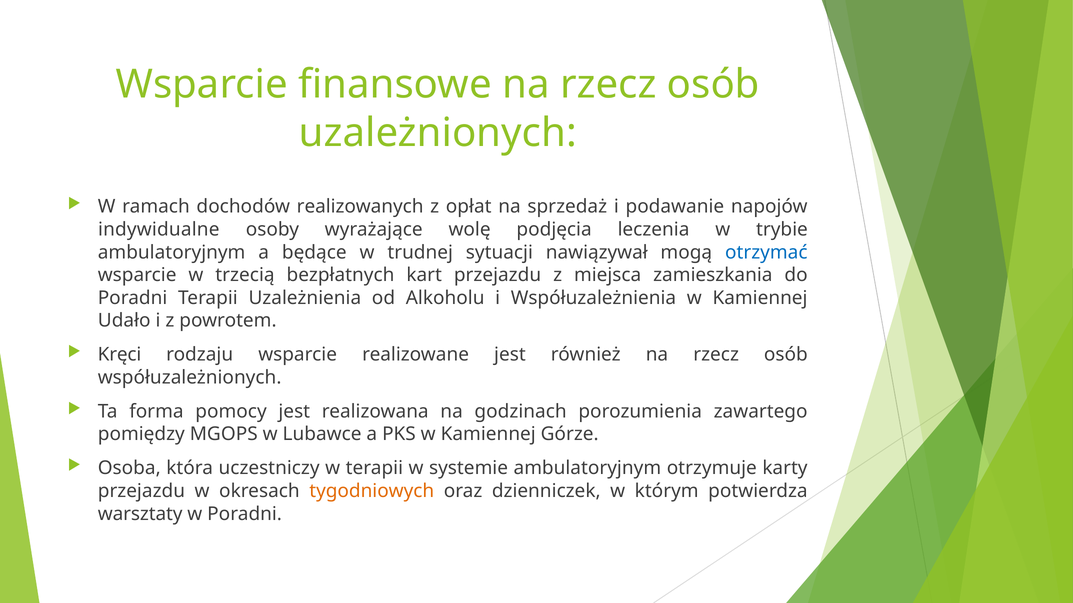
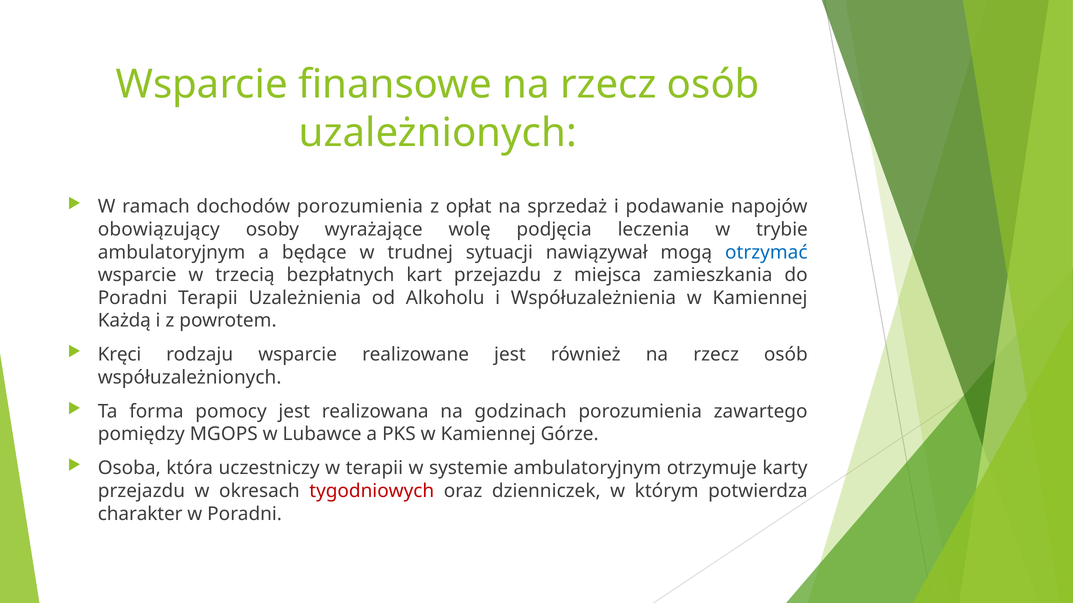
dochodów realizowanych: realizowanych -> porozumienia (360, 207)
indywidualne: indywidualne -> obowiązujący (159, 230)
Udało: Udało -> Każdą (124, 321)
tygodniowych colour: orange -> red (372, 491)
warsztaty: warsztaty -> charakter (140, 514)
